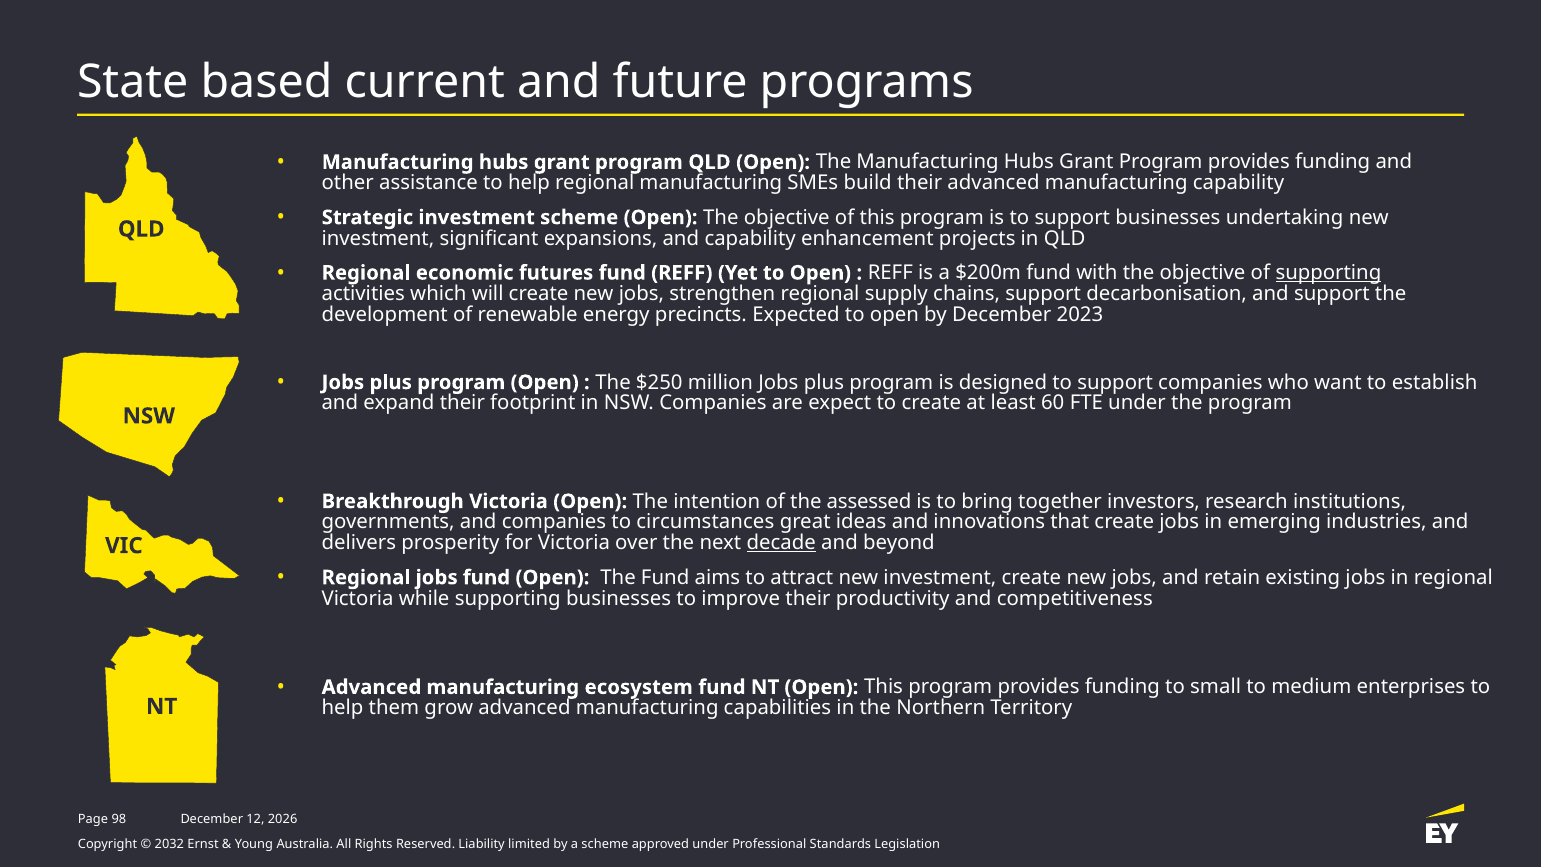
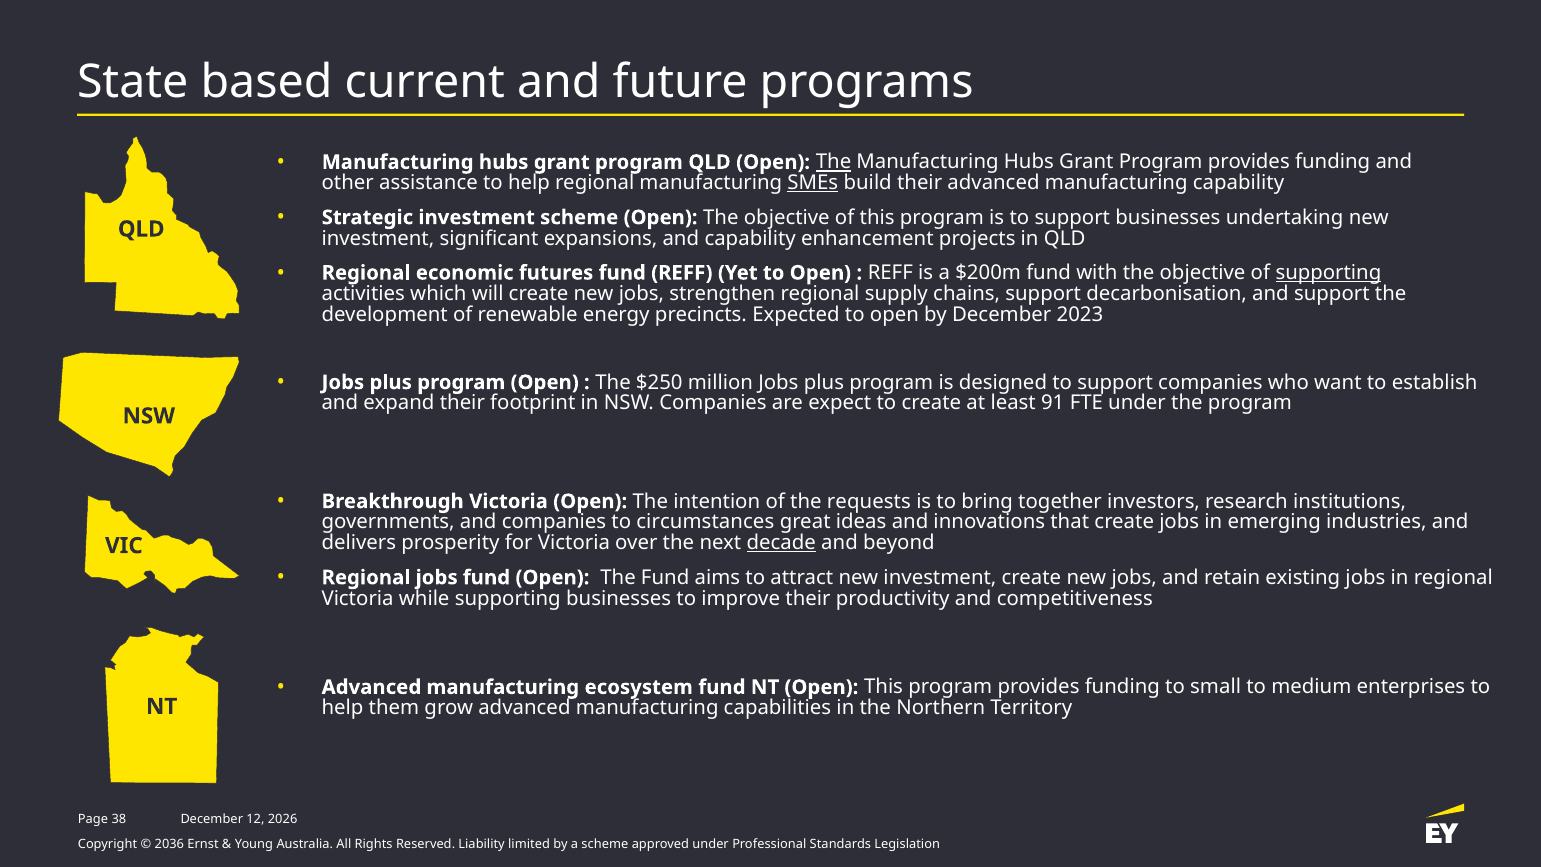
The underline: none -> present (834, 162)
SMEs underline: none -> present (813, 183)
60: 60 -> 91 (1053, 403)
assessed: assessed -> requests (869, 501)
98: 98 -> 38 (119, 818)
2032: 2032 -> 2036 (169, 844)
